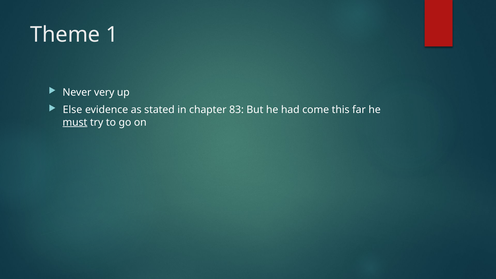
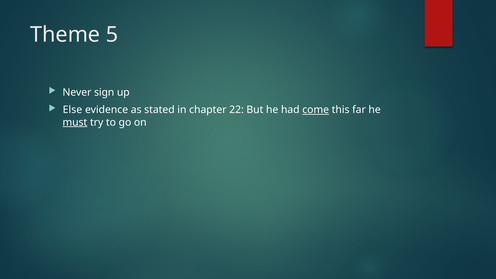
1: 1 -> 5 (112, 35)
very: very -> sign (104, 92)
83: 83 -> 22 (237, 110)
come underline: none -> present (316, 110)
